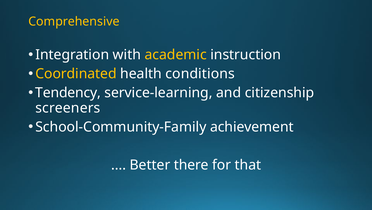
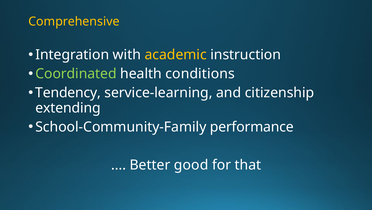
Coordinated colour: yellow -> light green (76, 73)
screeners: screeners -> extending (68, 108)
achievement: achievement -> performance (252, 126)
there: there -> good (191, 164)
